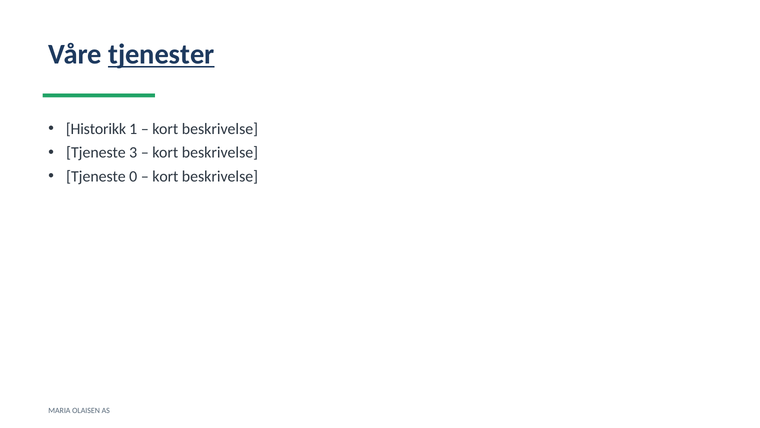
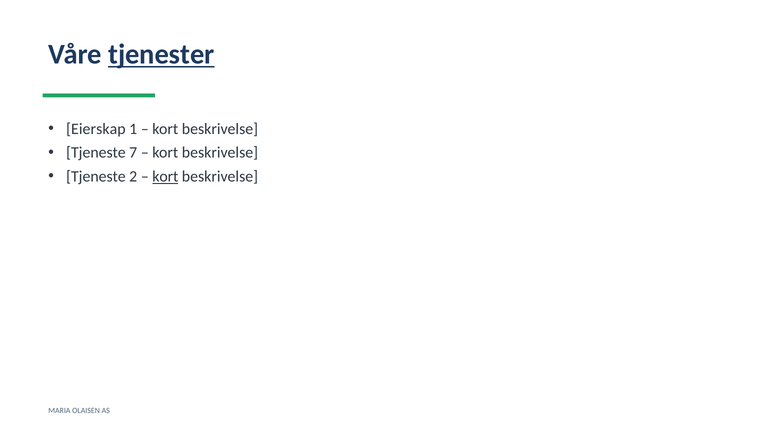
Historikk: Historikk -> Eierskap (96, 129)
3: 3 -> 7 (133, 152)
0: 0 -> 2 (133, 176)
kort underline: none -> present (165, 176)
